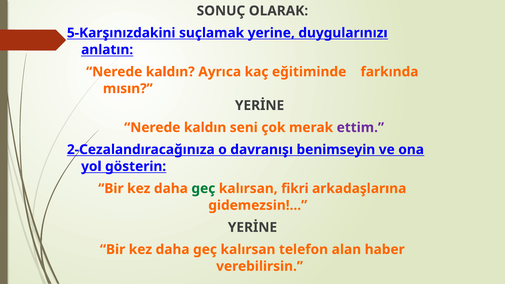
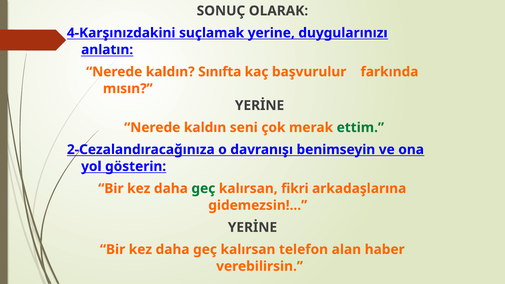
5-Karşınızdakini: 5-Karşınızdakini -> 4-Karşınızdakini (121, 33)
Ayrıca: Ayrıca -> Sınıfta (220, 72)
eğitiminde: eğitiminde -> başvurulur (309, 72)
ettim colour: purple -> green (360, 128)
